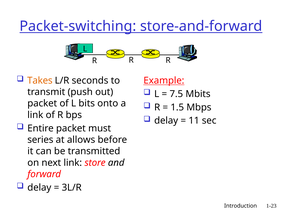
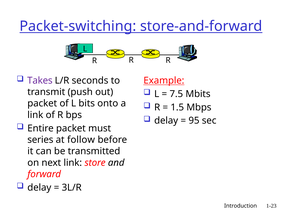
Takes colour: orange -> purple (40, 80)
11: 11 -> 95 (194, 120)
allows: allows -> follow (81, 139)
